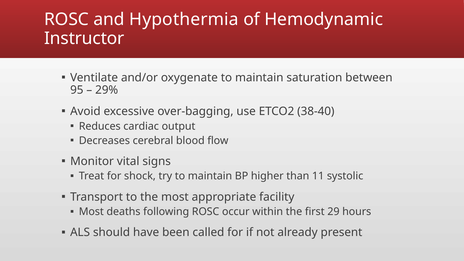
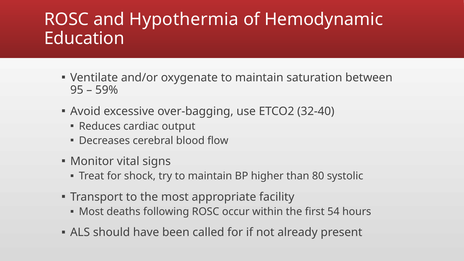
Instructor: Instructor -> Education (84, 38)
29%: 29% -> 59% (107, 90)
38-40: 38-40 -> 32-40 (316, 111)
11: 11 -> 80 (318, 176)
29: 29 -> 54 (333, 212)
